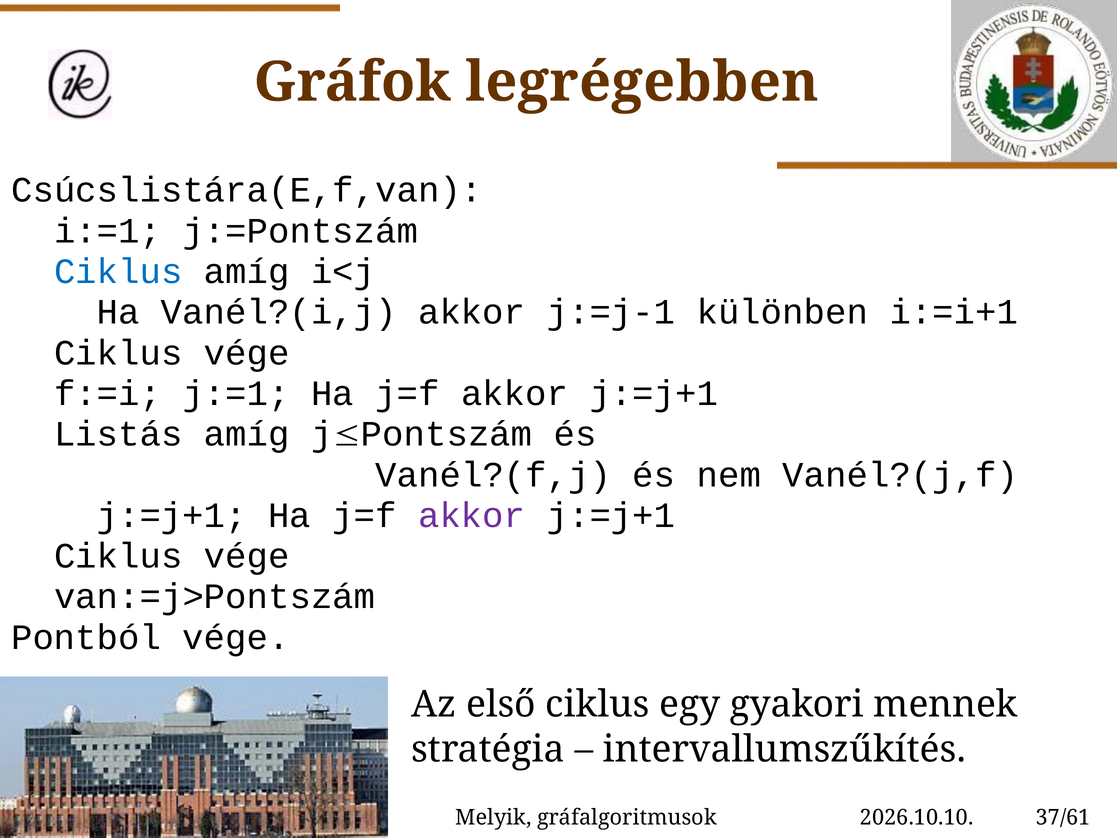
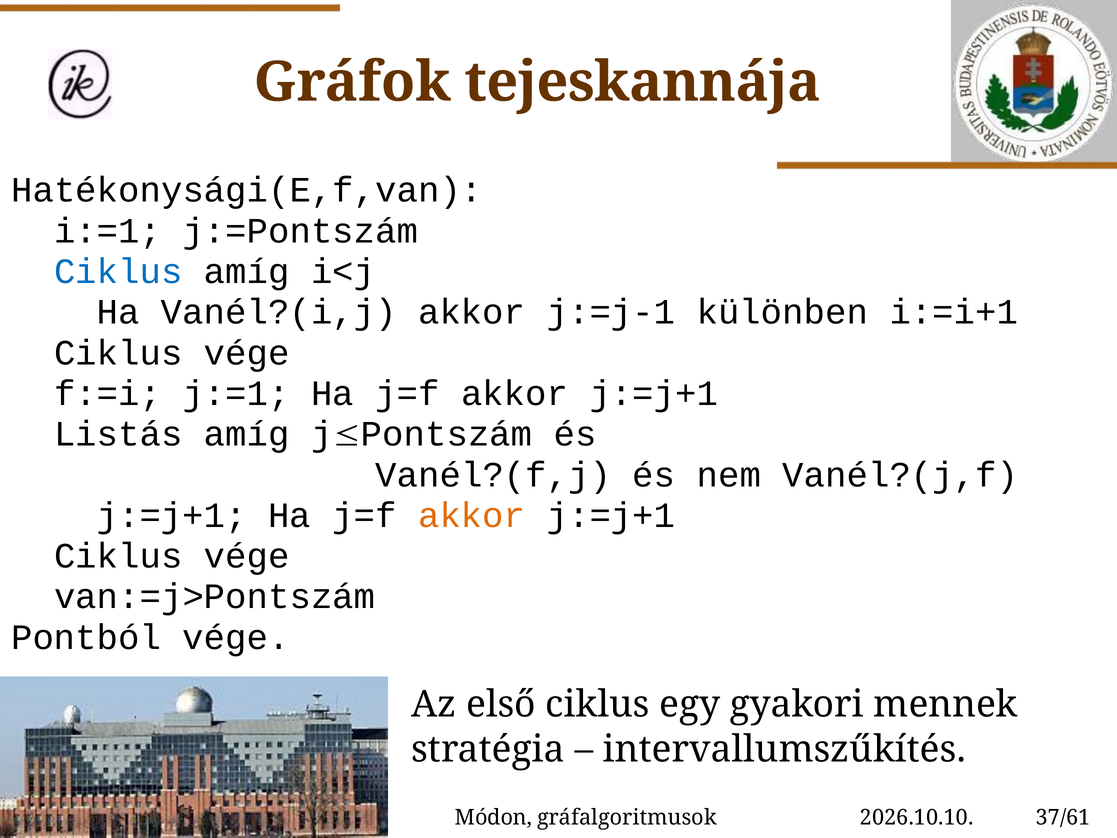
legrégebben: legrégebben -> tejeskannája (642, 82)
Csúcslistára(E,f,van: Csúcslistára(E,f,van -> Hatékonysági(E,f,van (247, 190)
akkor colour: purple -> orange (472, 515)
Melyik: Melyik -> Módon (494, 817)
